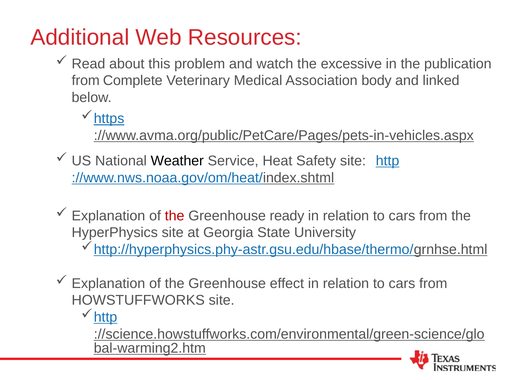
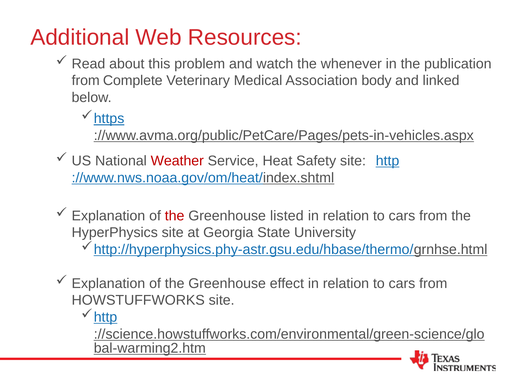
excessive: excessive -> whenever (351, 64)
Weather colour: black -> red (177, 161)
ready: ready -> listed (287, 216)
